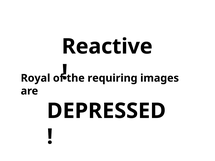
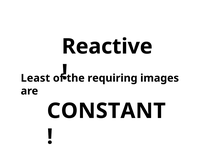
Royal: Royal -> Least (35, 78)
DEPRESSED: DEPRESSED -> CONSTANT (106, 111)
